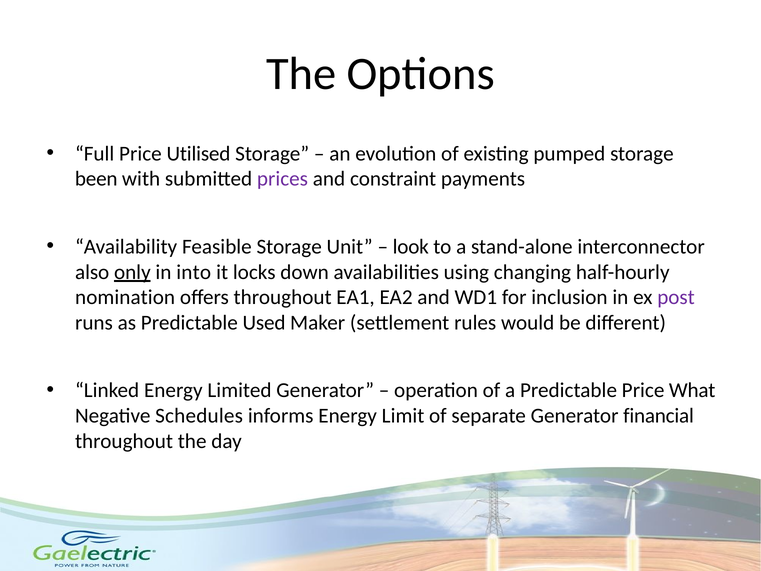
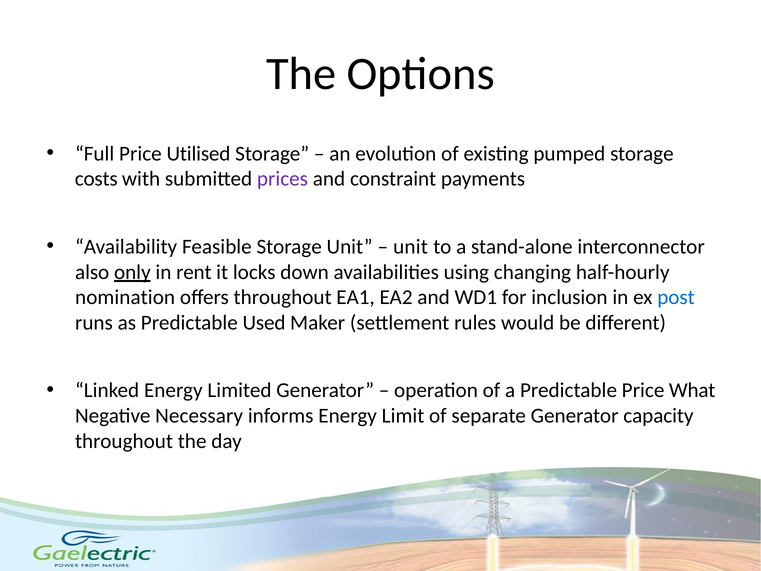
been: been -> costs (96, 179)
look: look -> unit (411, 247)
into: into -> rent (194, 272)
post colour: purple -> blue (676, 297)
Schedules: Schedules -> Necessary (199, 416)
financial: financial -> capacity (658, 416)
